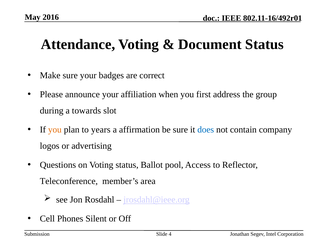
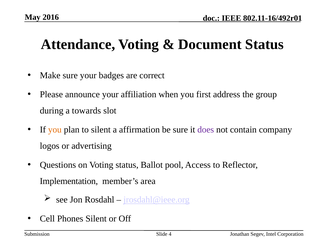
to years: years -> silent (101, 130)
does colour: blue -> purple (206, 130)
Teleconference: Teleconference -> Implementation (69, 181)
